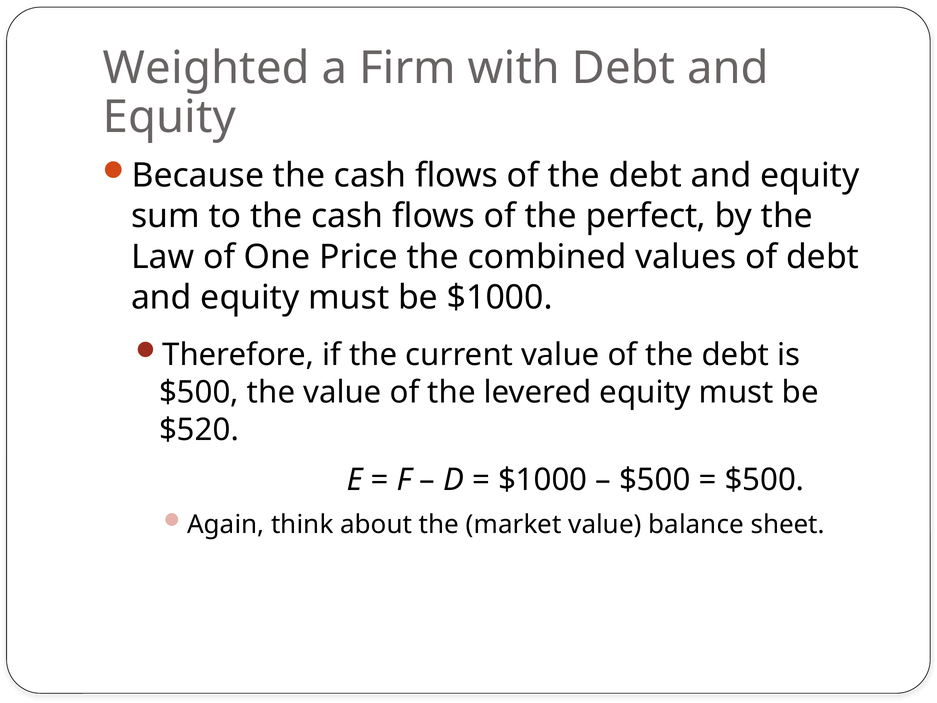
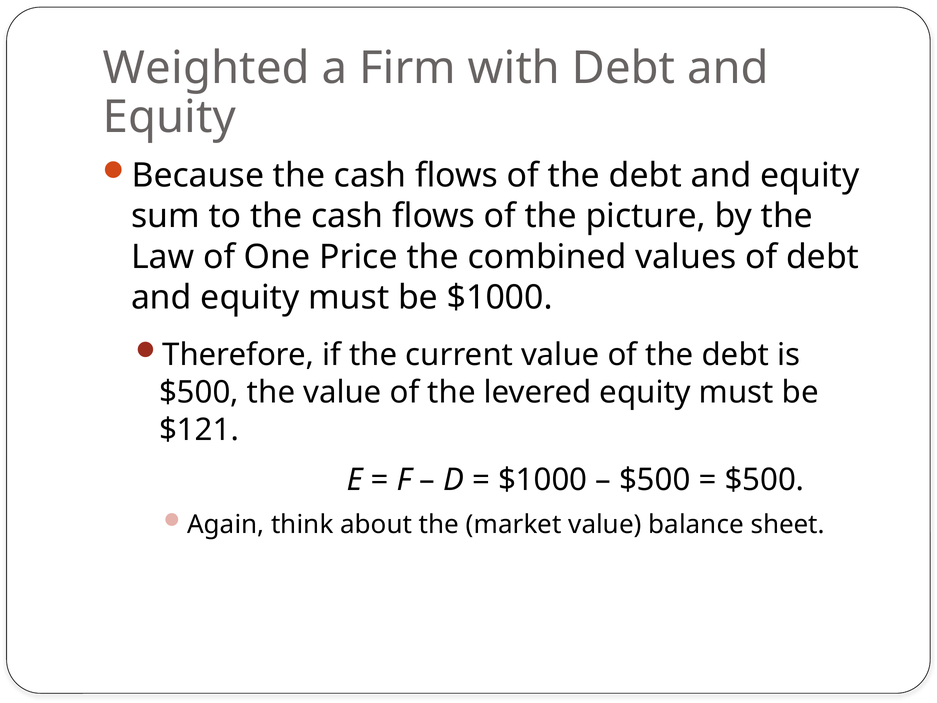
perfect: perfect -> picture (646, 216)
$520: $520 -> $121 (199, 430)
